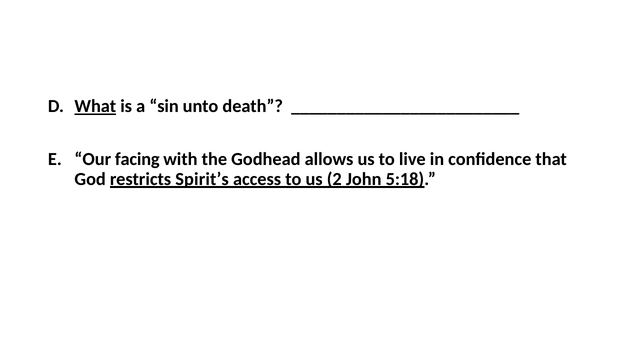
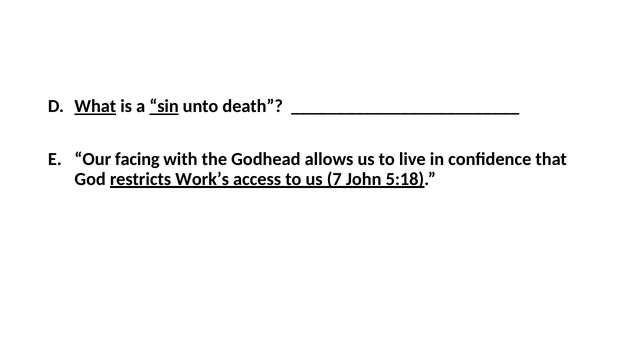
sin underline: none -> present (164, 106)
Spirit’s: Spirit’s -> Work’s (202, 179)
2: 2 -> 7 (334, 179)
